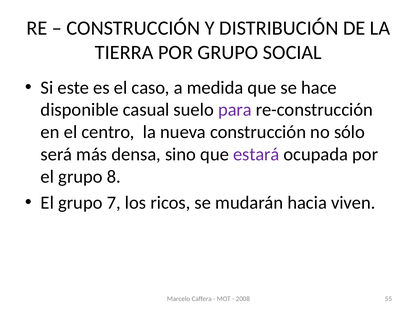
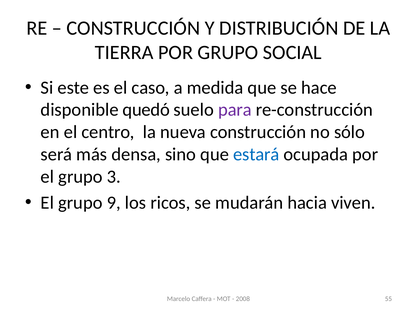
casual: casual -> quedó (146, 110)
estará colour: purple -> blue (256, 154)
8: 8 -> 3 (114, 176)
7: 7 -> 9 (114, 202)
